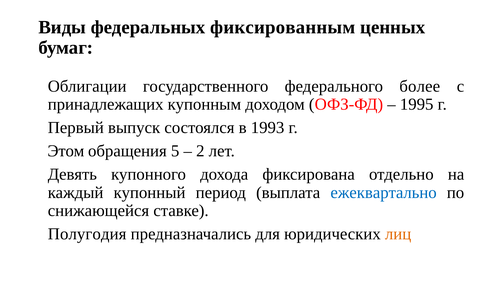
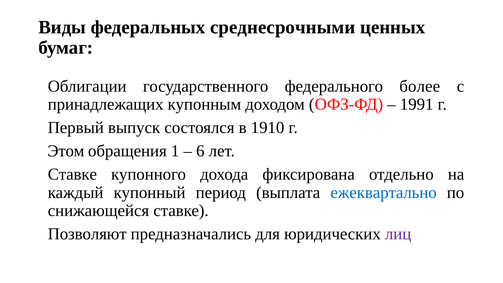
фиксированным: фиксированным -> среднесрочными (283, 27)
1995: 1995 -> 1991 (417, 104)
1993: 1993 -> 1910 (268, 128)
5: 5 -> 1 (175, 151)
2: 2 -> 6 (200, 151)
Девять: Девять -> Ставке (72, 174)
Полугодия: Полугодия -> Позволяют (87, 234)
лиц colour: orange -> purple (398, 234)
